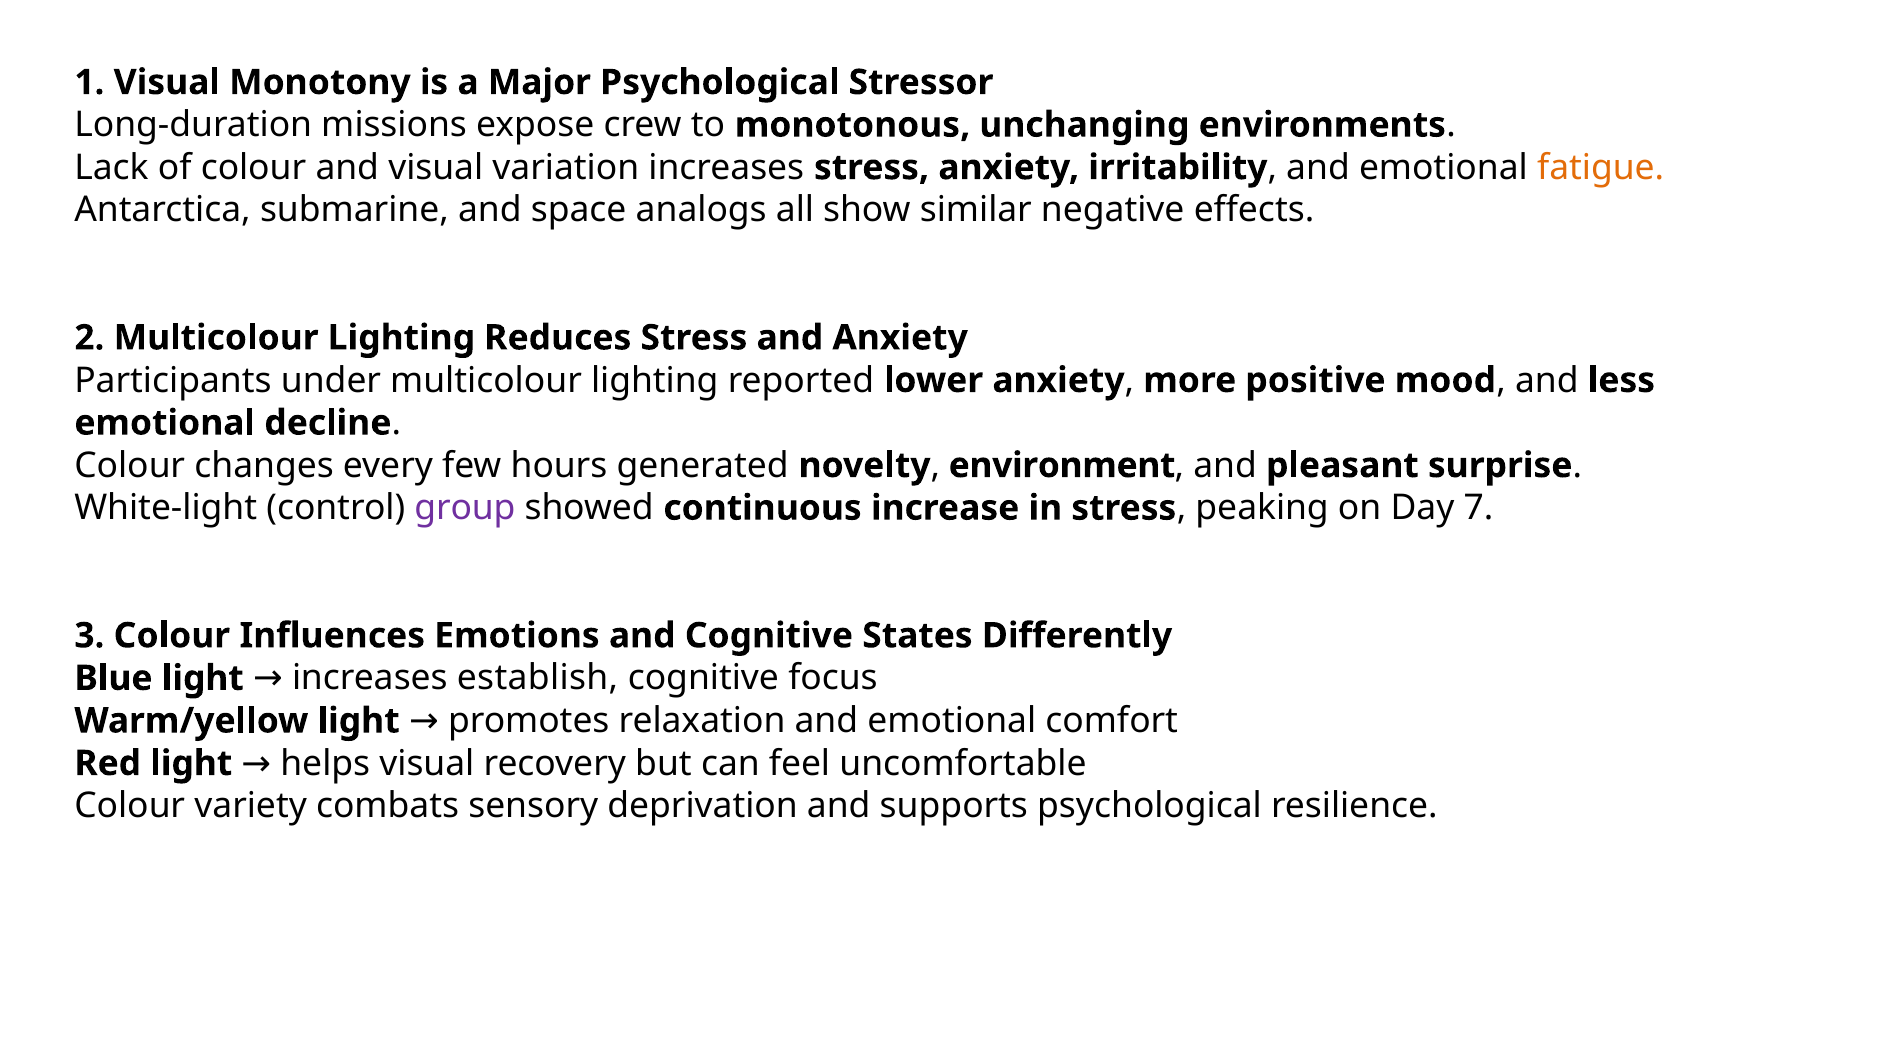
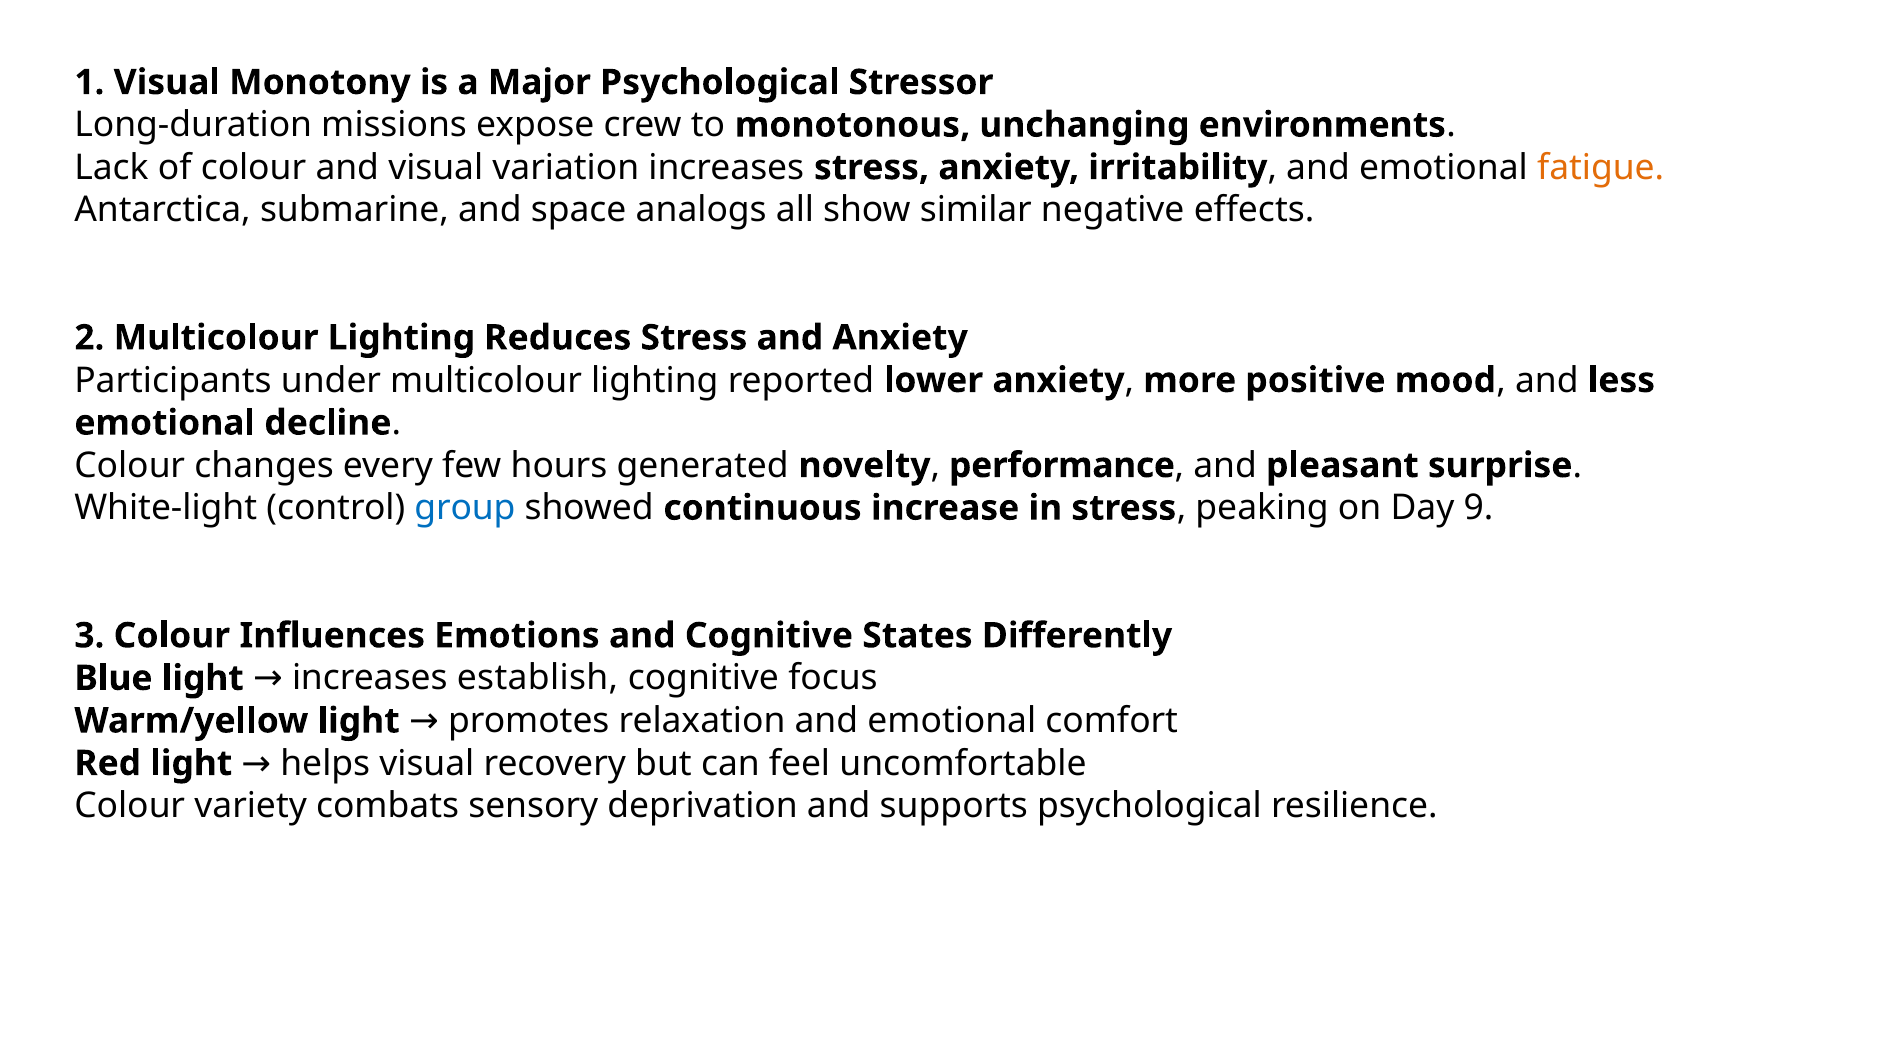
environment: environment -> performance (1062, 465)
group colour: purple -> blue (465, 508)
7: 7 -> 9 (1478, 508)
